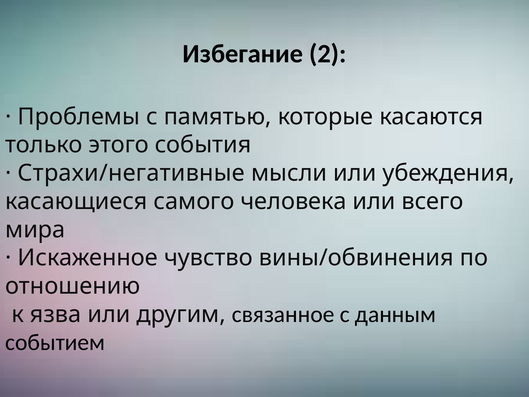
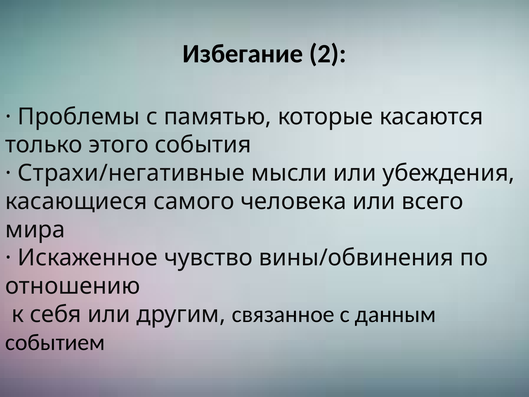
язва: язва -> себя (56, 314)
